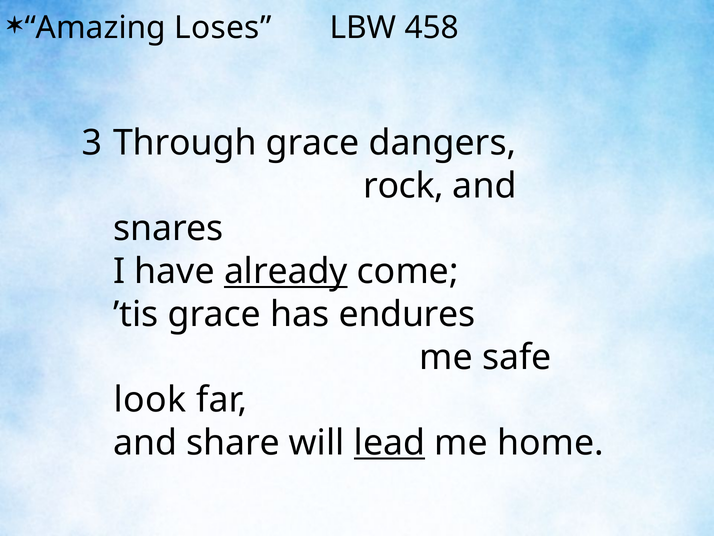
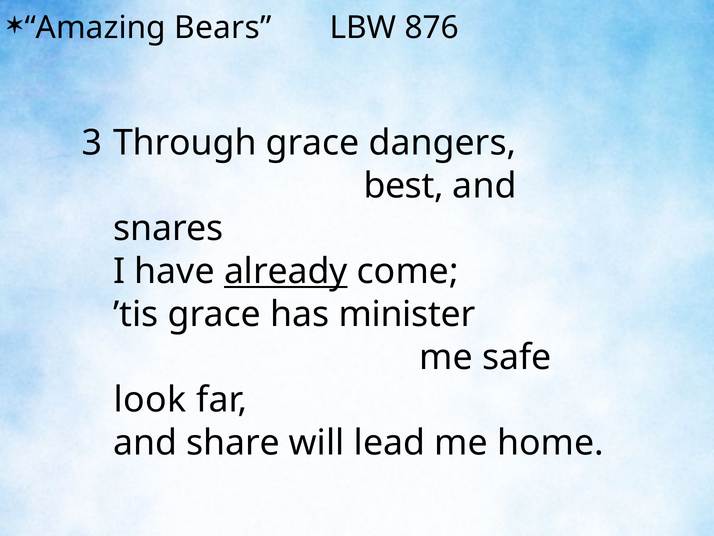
Loses: Loses -> Bears (223, 28)
458: 458 -> 876 (432, 28)
rock: rock -> best (404, 186)
endures: endures -> minister (407, 314)
lead underline: present -> none (389, 443)
